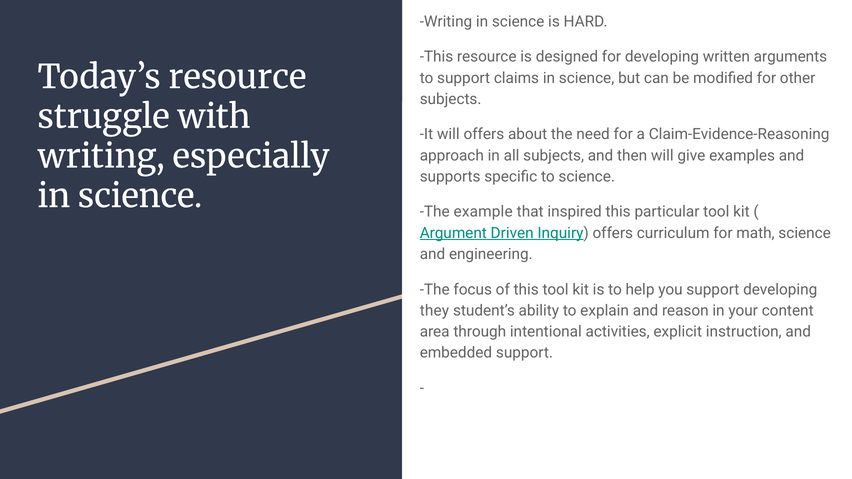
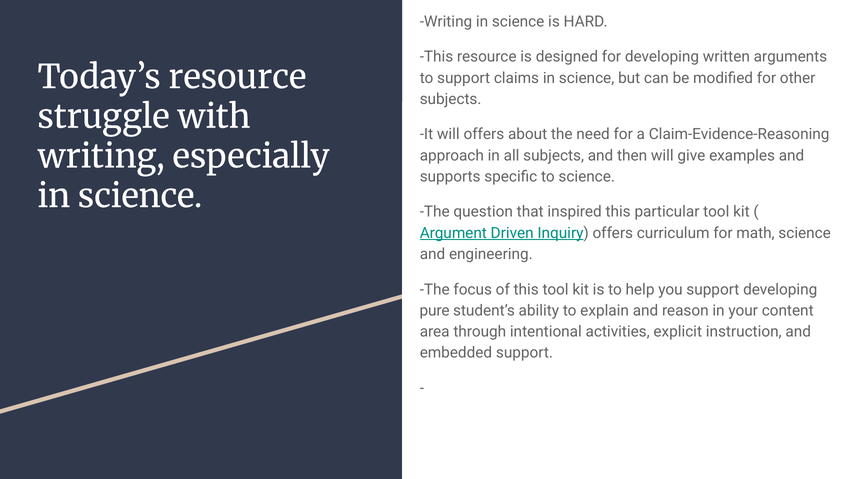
example: example -> question (483, 212)
they: they -> pure (435, 311)
